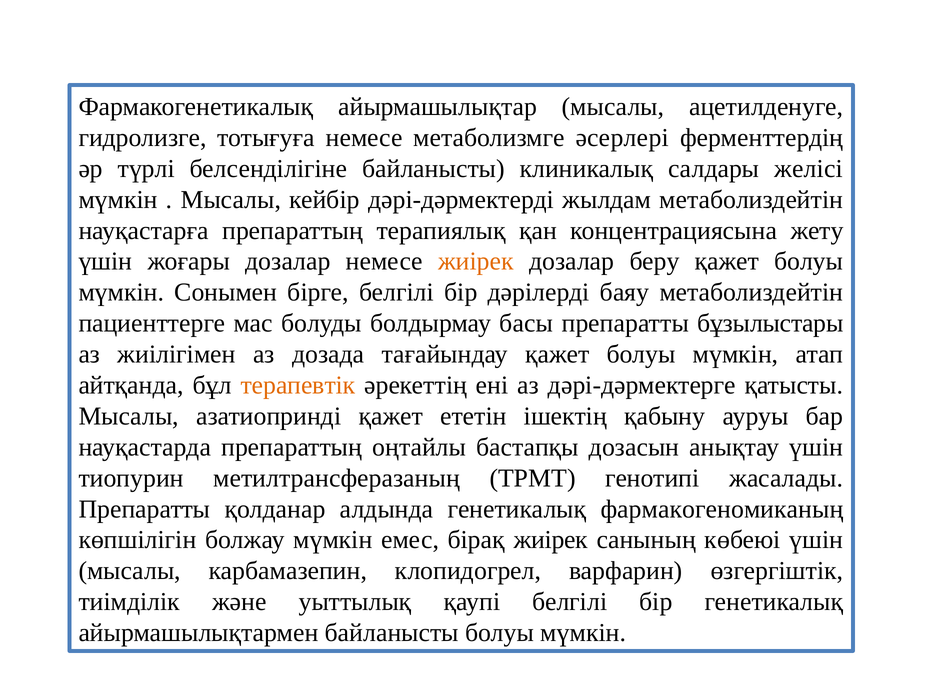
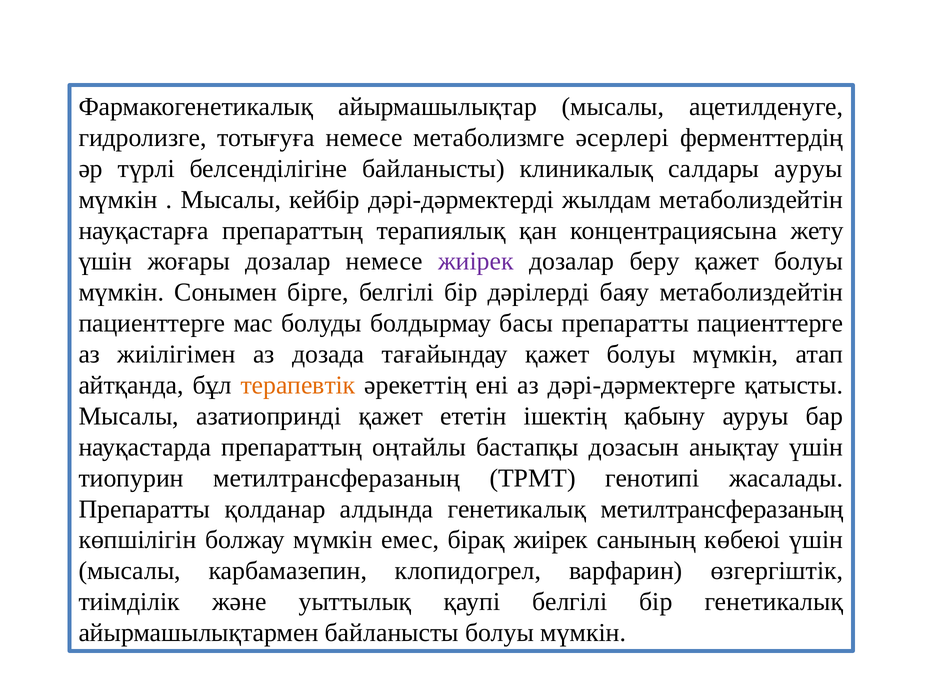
салдары желісі: желісі -> ауруы (809, 169)
жиірек colour: orange -> purple (476, 261)
препаратты бұзылыстары: бұзылыстары -> пациенттерге (770, 323)
генетикалық фармакогеномиканың: фармакогеномиканың -> метилтрансферазаның (722, 509)
